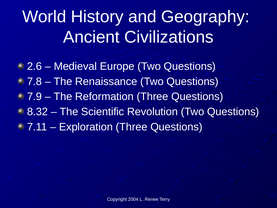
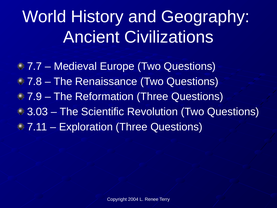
2.6: 2.6 -> 7.7 (34, 66)
8.32: 8.32 -> 3.03 (37, 112)
